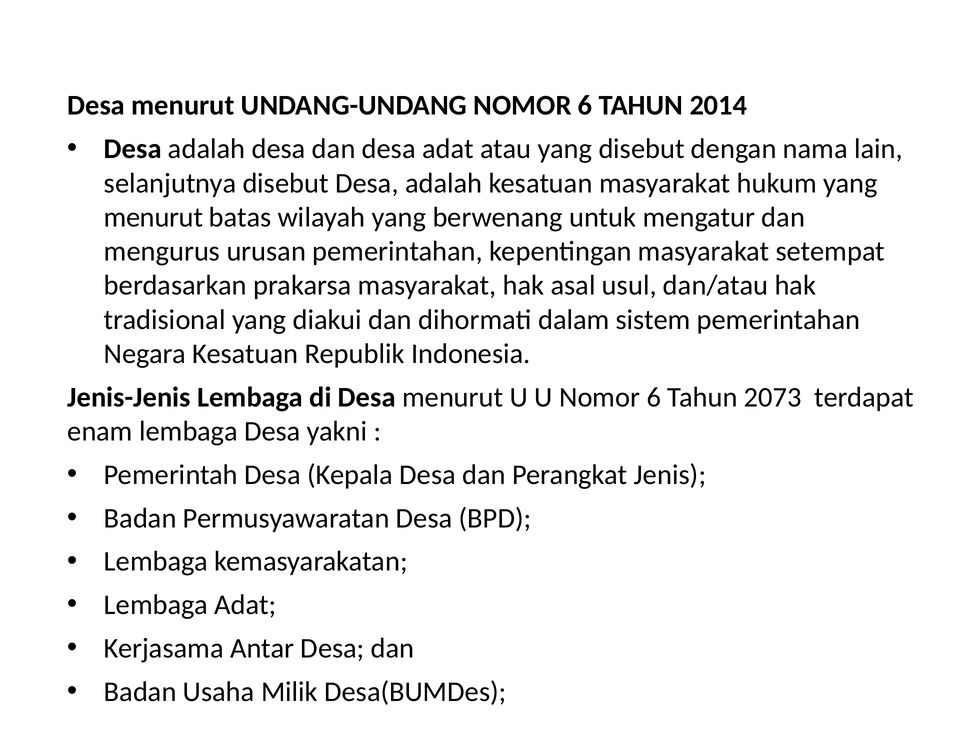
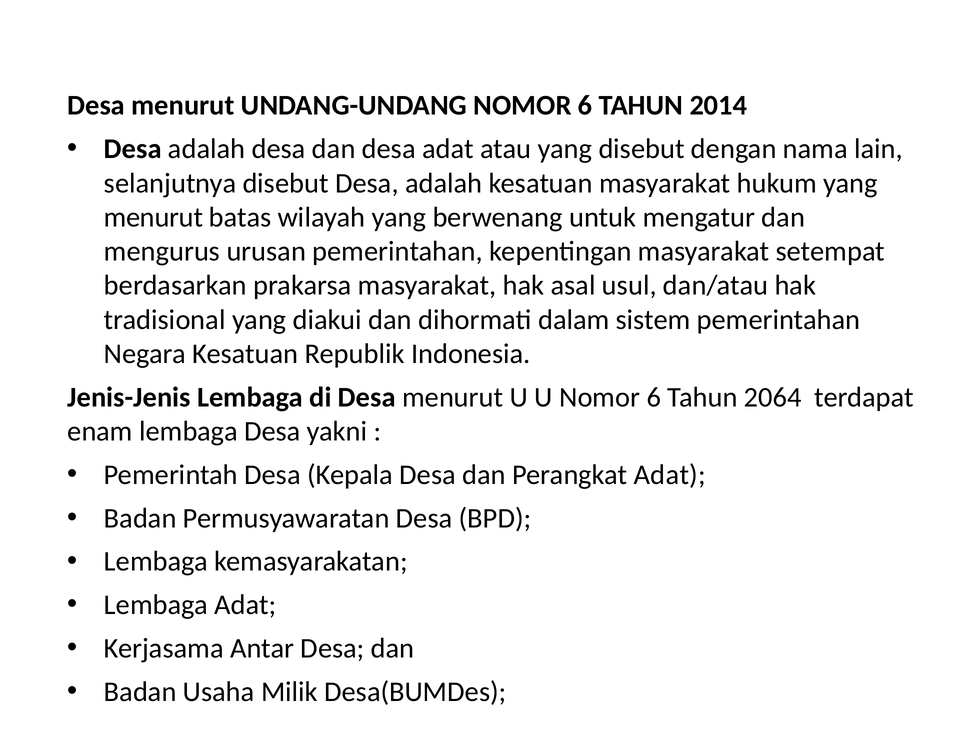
2073: 2073 -> 2064 (773, 397)
Perangkat Jenis: Jenis -> Adat (670, 475)
